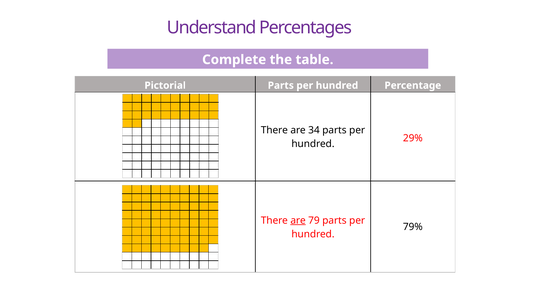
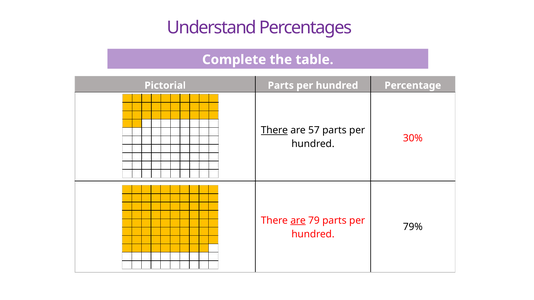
There underline: none -> present (274, 130)
34: 34 -> 57 (314, 130)
29%: 29% -> 30% (413, 138)
